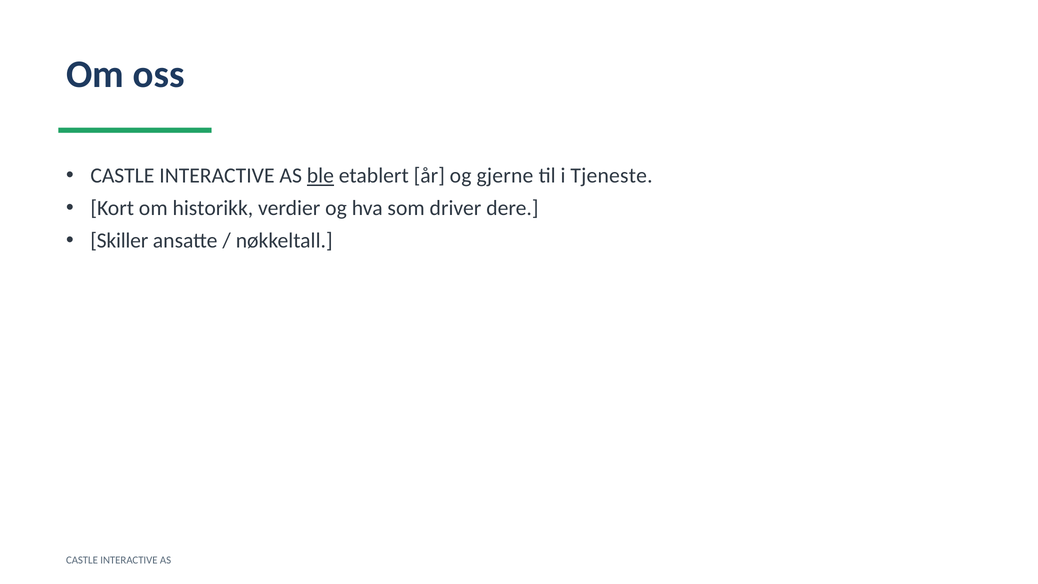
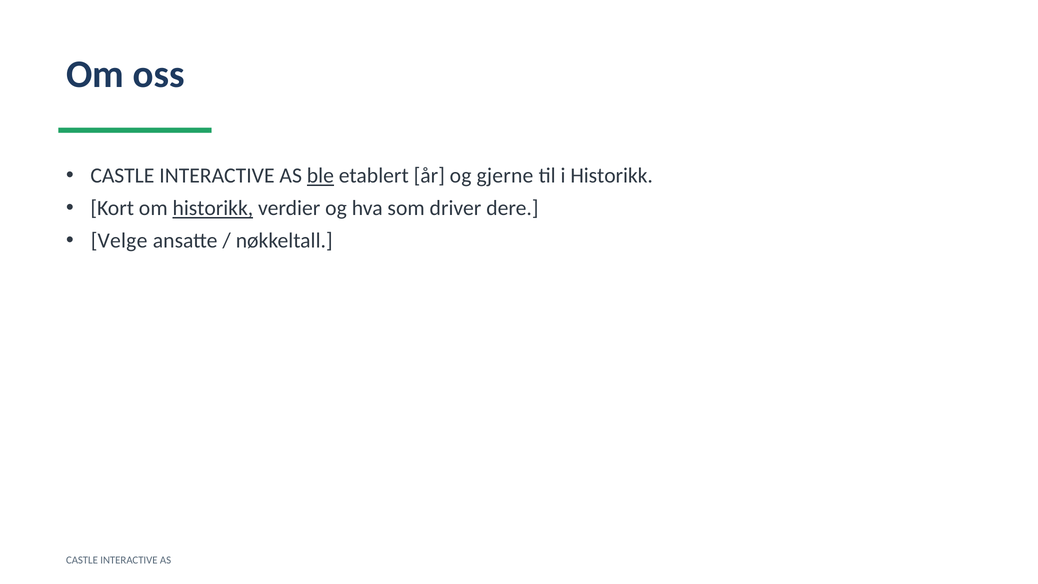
i Tjeneste: Tjeneste -> Historikk (612, 176)
historikk underline: none -> present (213, 208)
Skiller: Skiller -> Velge (119, 241)
